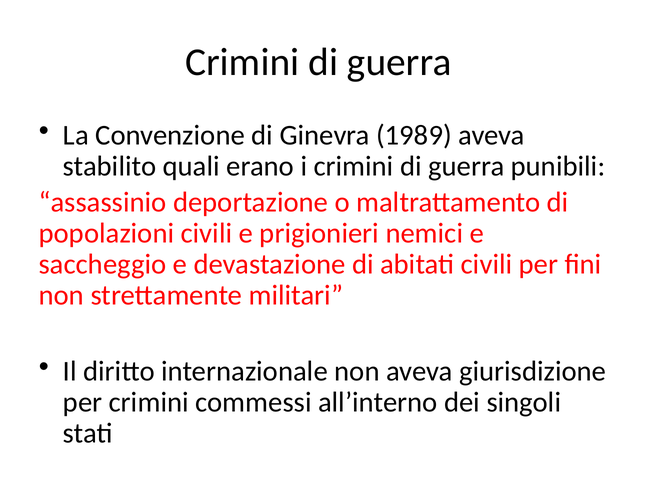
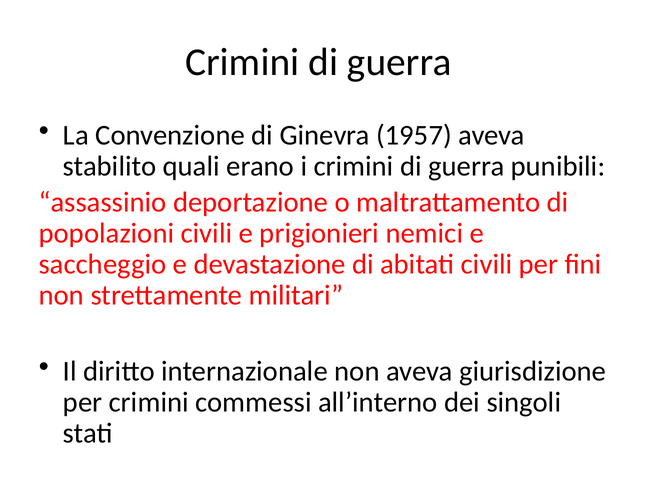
1989: 1989 -> 1957 (414, 136)
